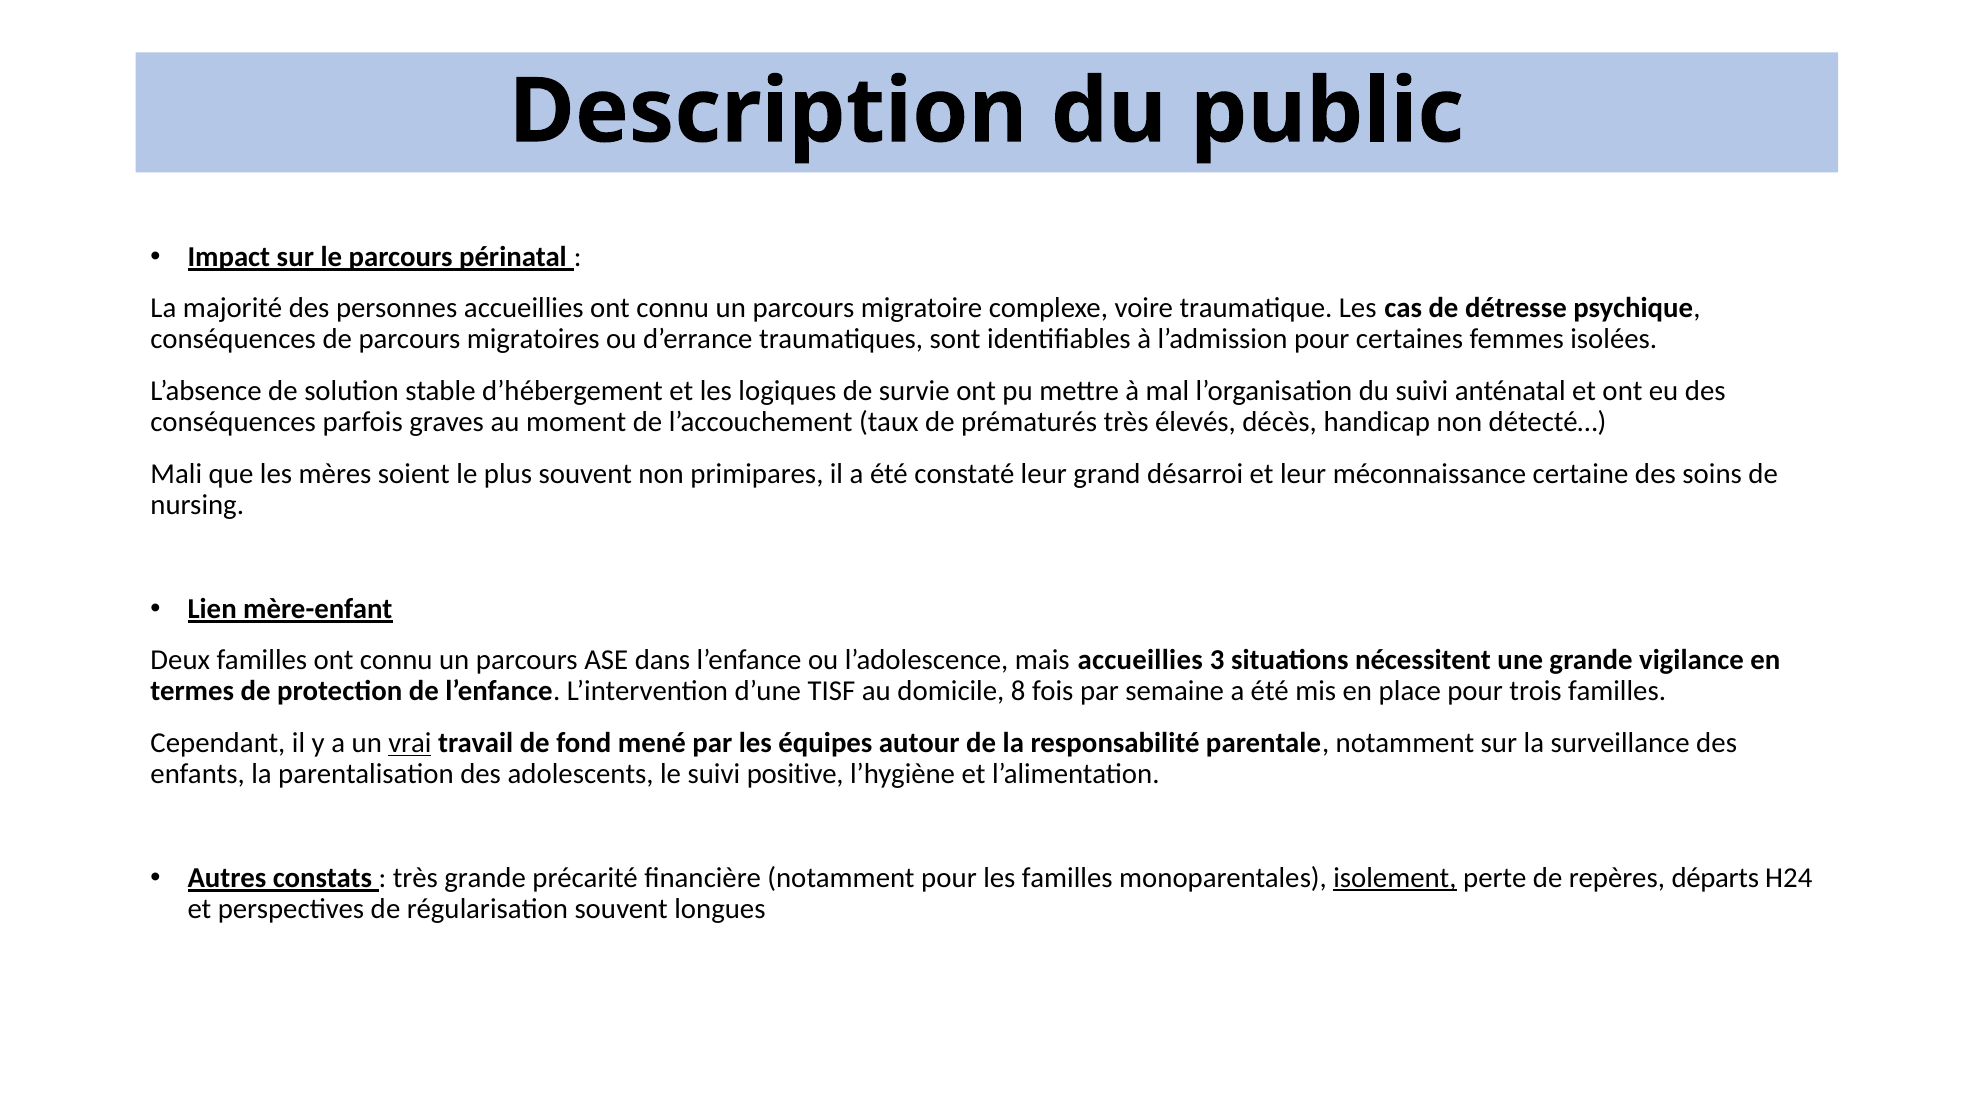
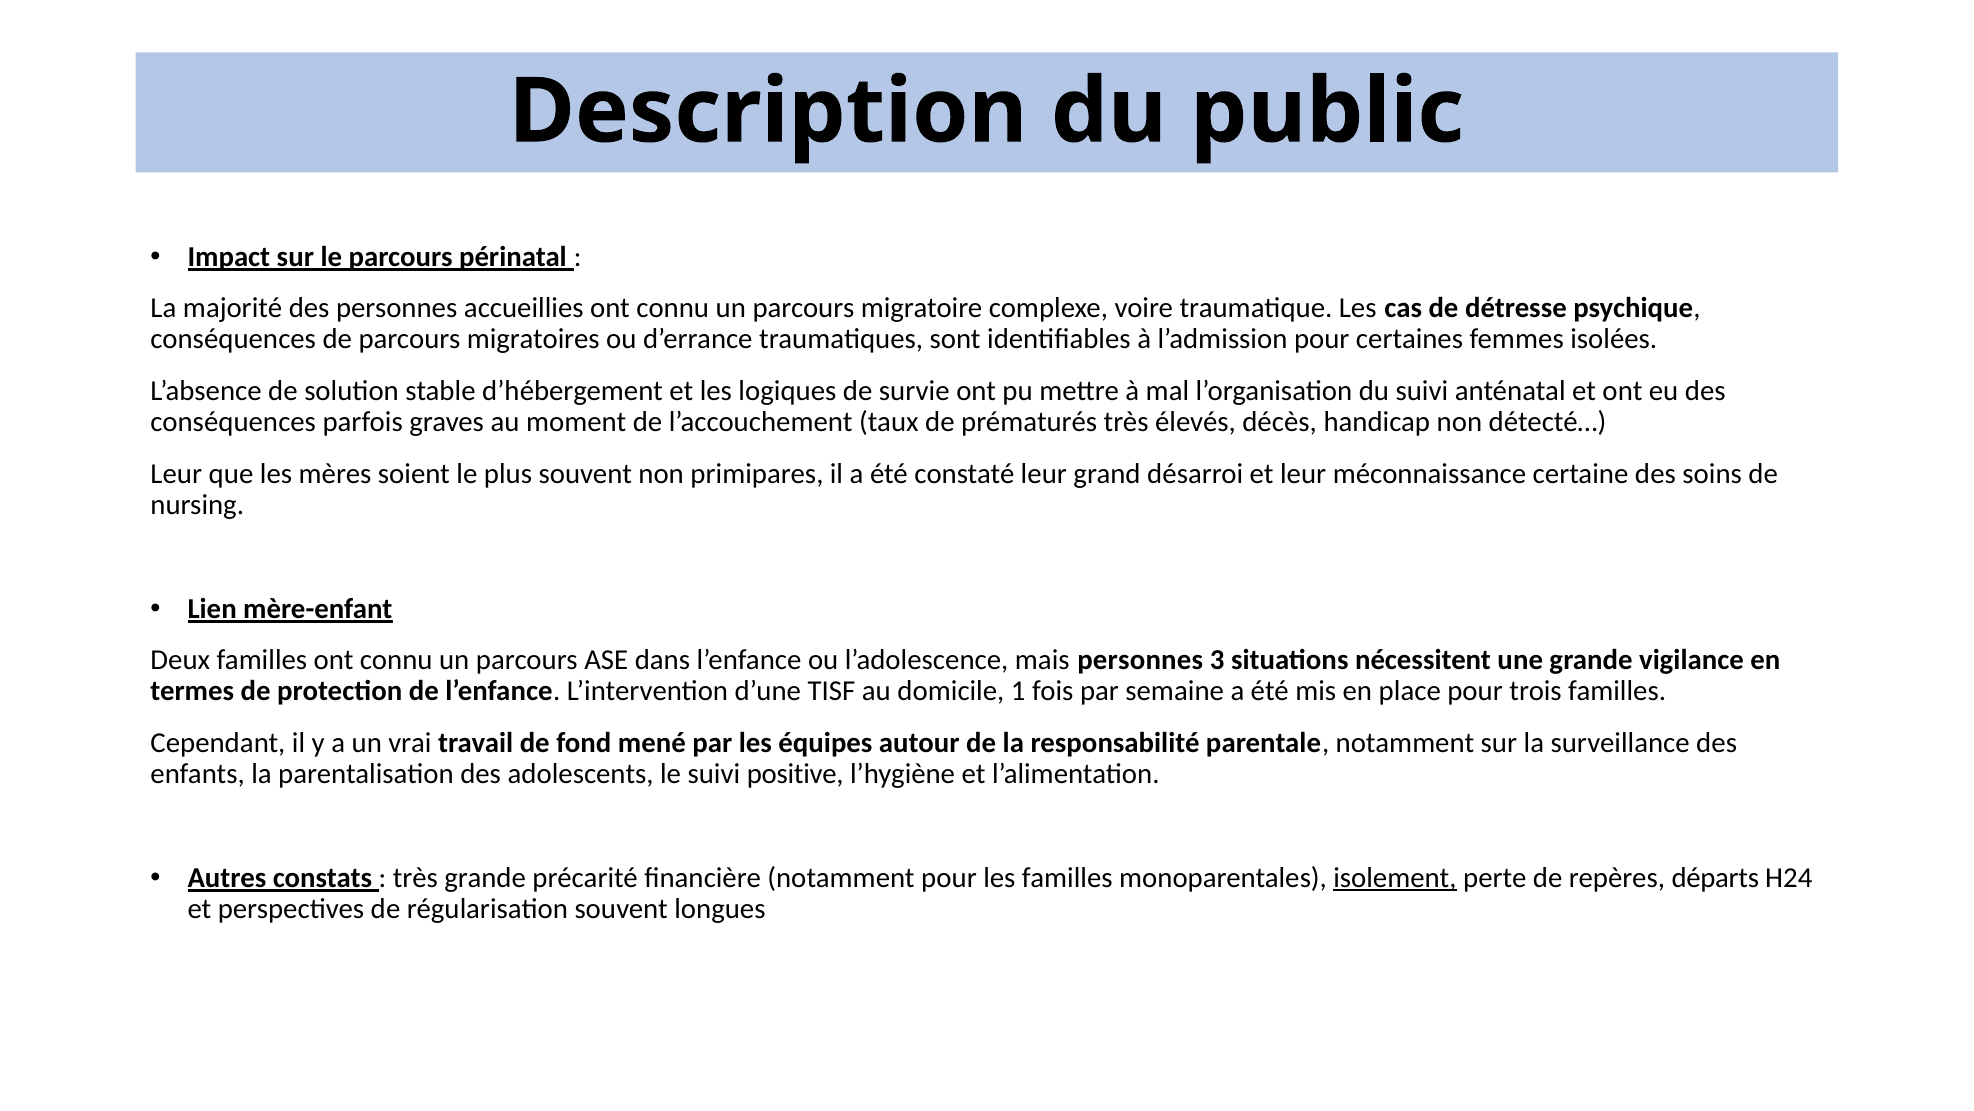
Mali: Mali -> Leur (176, 474)
mais accueillies: accueillies -> personnes (1140, 660)
8: 8 -> 1 (1018, 691)
vrai underline: present -> none (410, 743)
